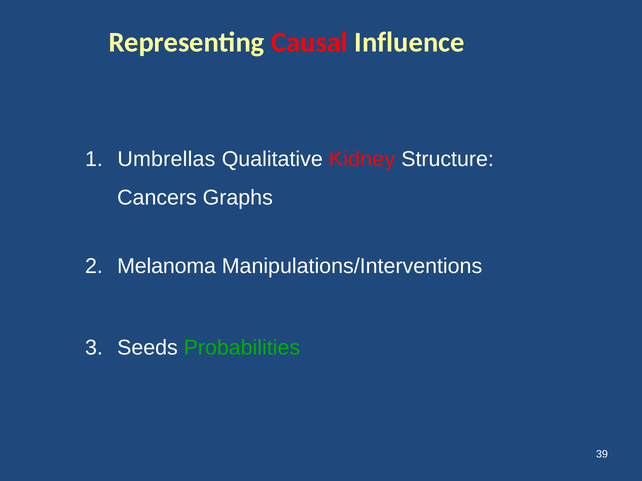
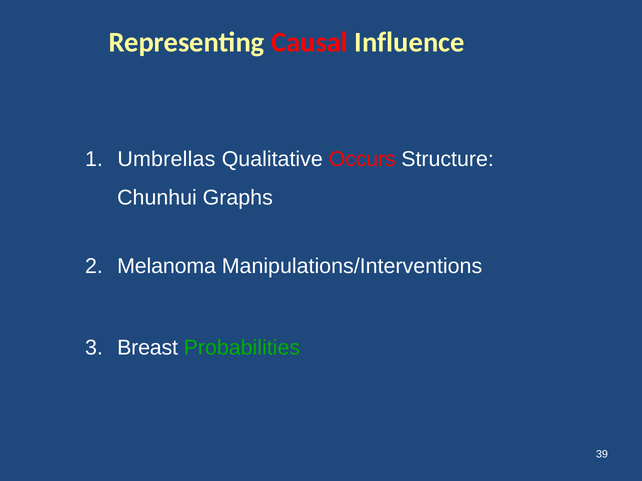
Kidney: Kidney -> Occurs (362, 160)
Cancers: Cancers -> Chunhui (157, 198)
Seeds: Seeds -> Breast (148, 348)
